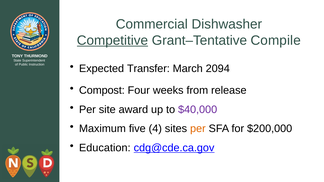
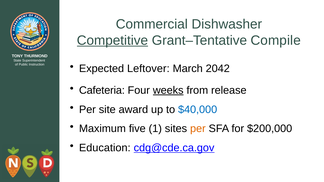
Transfer: Transfer -> Leftover (148, 69)
2094: 2094 -> 2042 (218, 69)
Compost: Compost -> Cafeteria (102, 90)
weeks underline: none -> present (168, 90)
$40,000 colour: purple -> blue (198, 110)
4: 4 -> 1 (155, 129)
